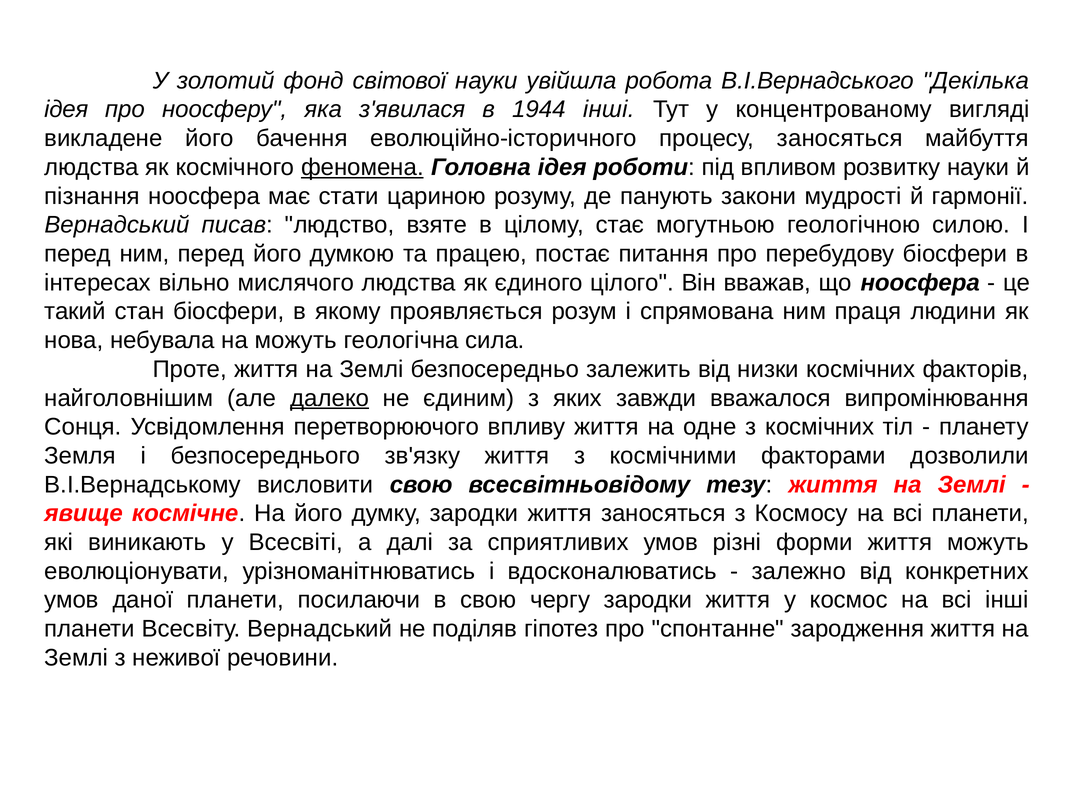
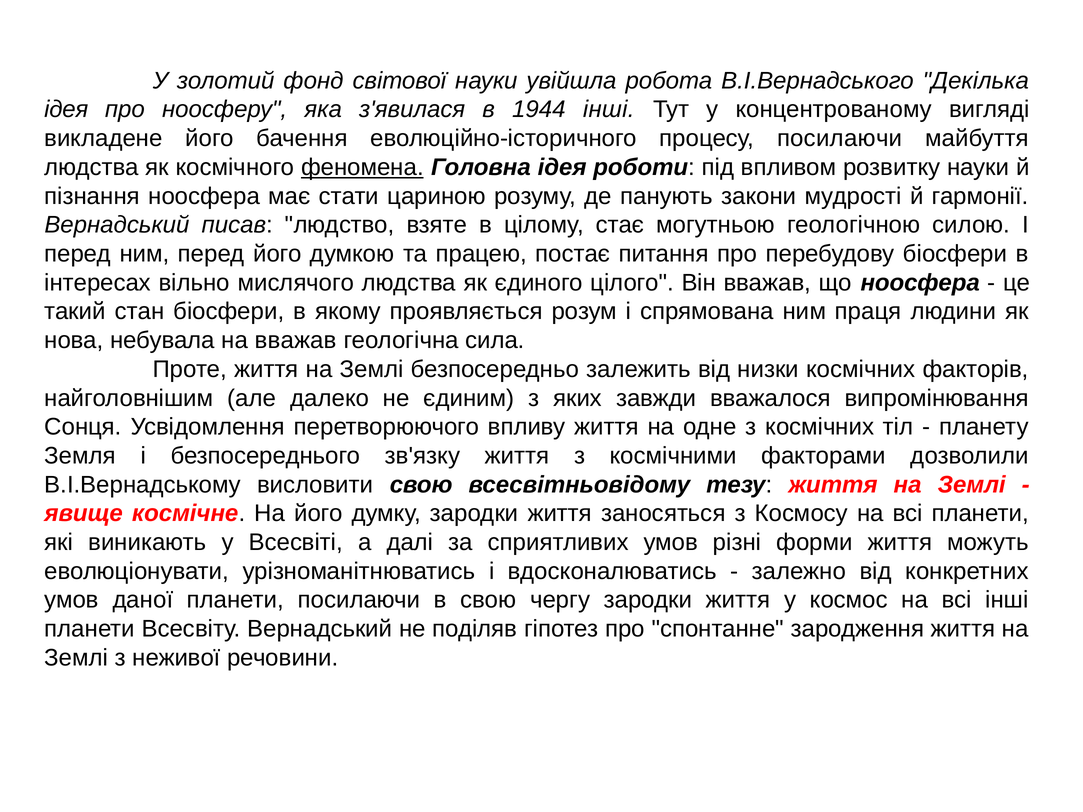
процесу заносяться: заносяться -> посилаючи (840, 138)
на можуть: можуть -> вважав (296, 340)
далеко underline: present -> none (330, 398)
